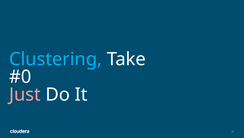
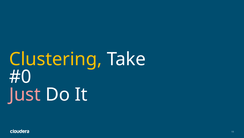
Clustering colour: light blue -> yellow (56, 59)
